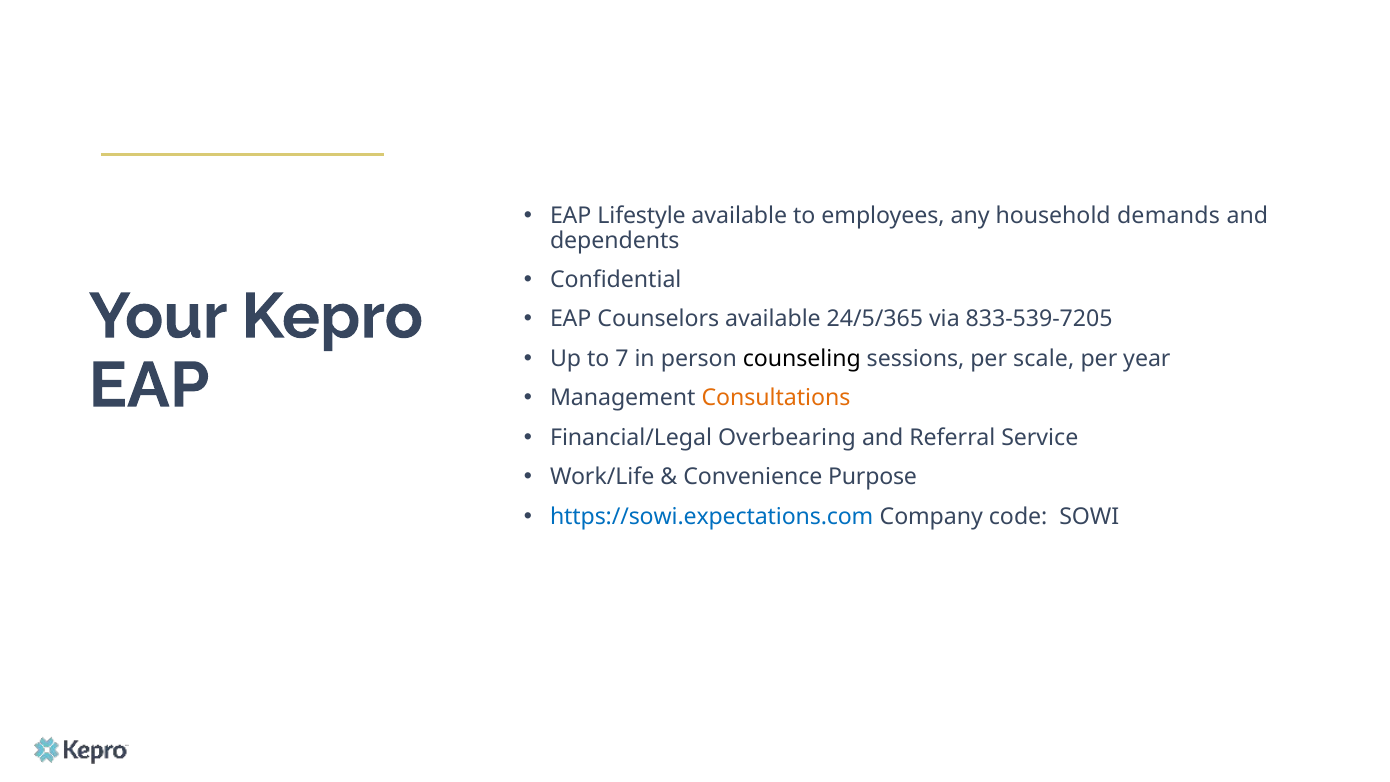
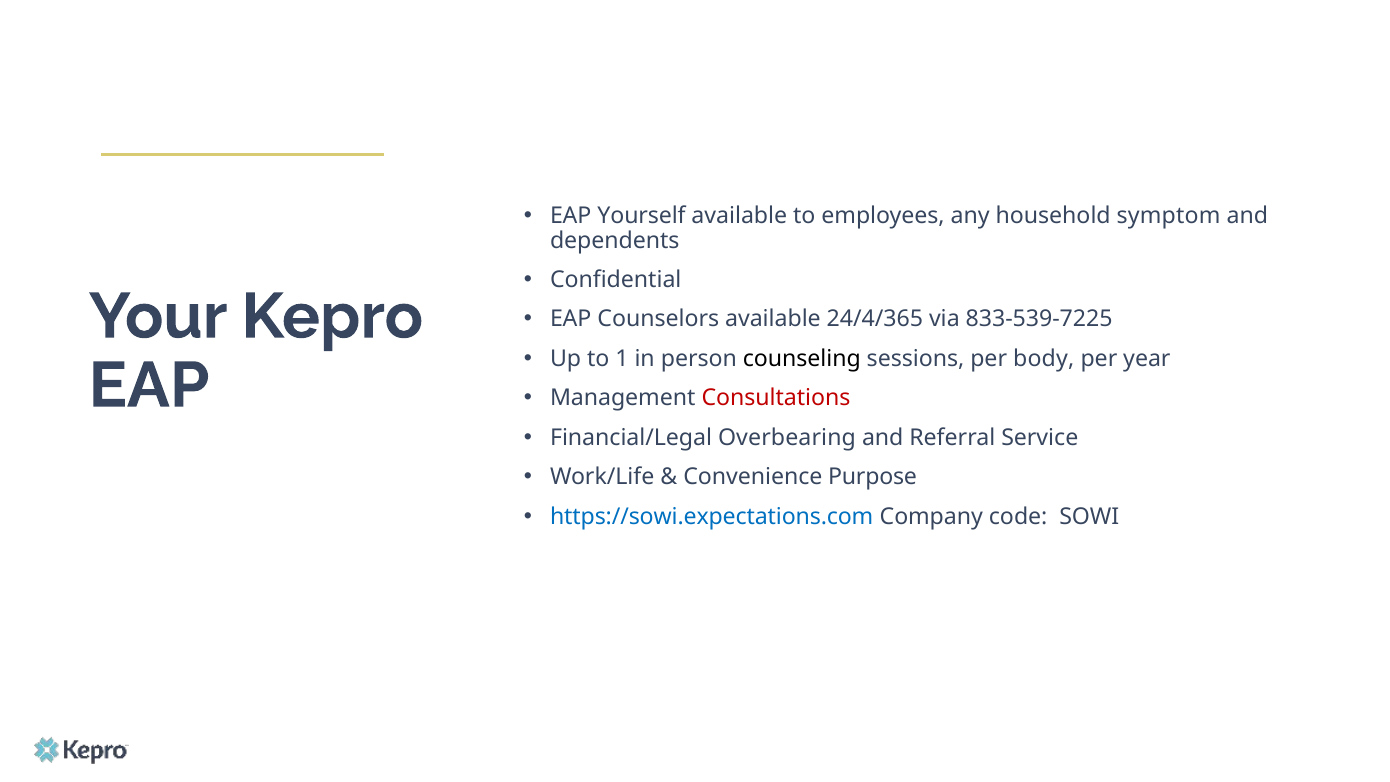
Lifestyle: Lifestyle -> Yourself (642, 215)
demands: demands -> symptom (1169, 215)
24/5/365: 24/5/365 -> 24/4/365 (875, 319)
833-539-7205: 833-539-7205 -> 833-539-7225 (1039, 319)
7: 7 -> 1 (622, 359)
scale: scale -> body (1044, 359)
Consultations colour: orange -> red (776, 398)
